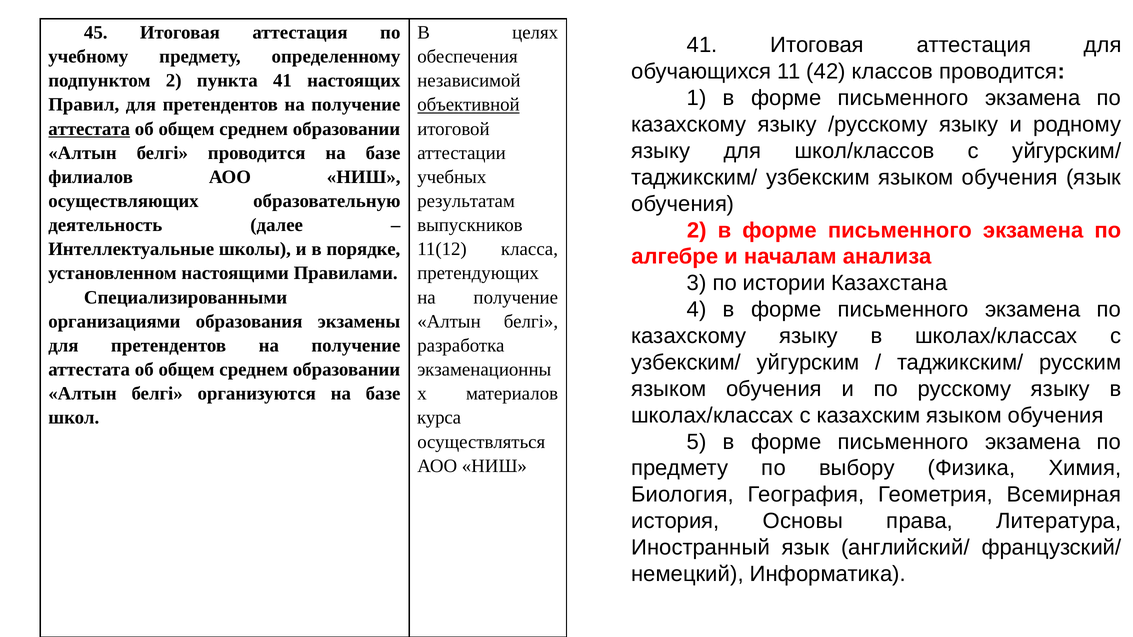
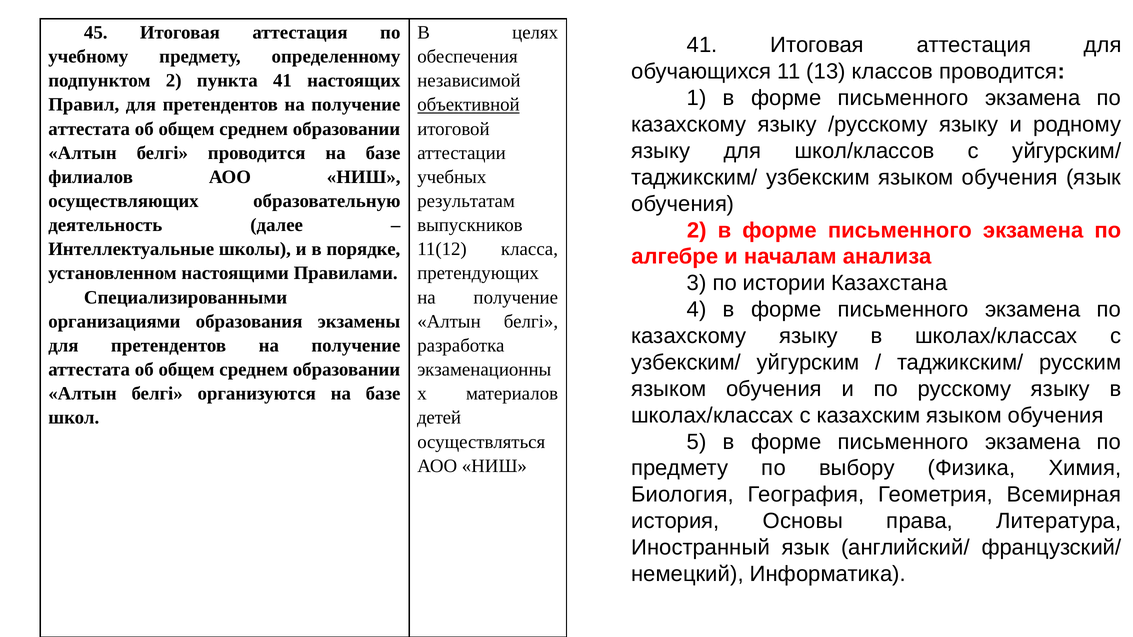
42: 42 -> 13 (826, 72)
аттестата underline: present -> none (89, 129)
курса: курса -> детей (439, 418)
